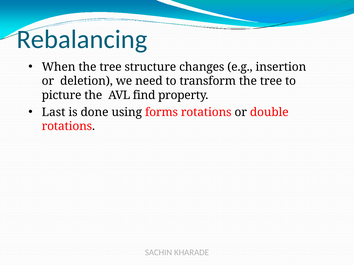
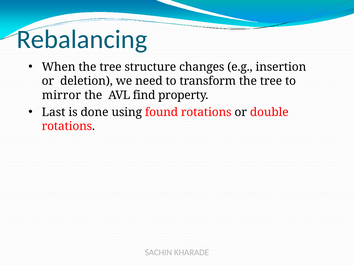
picture: picture -> mirror (61, 95)
forms: forms -> found (161, 112)
